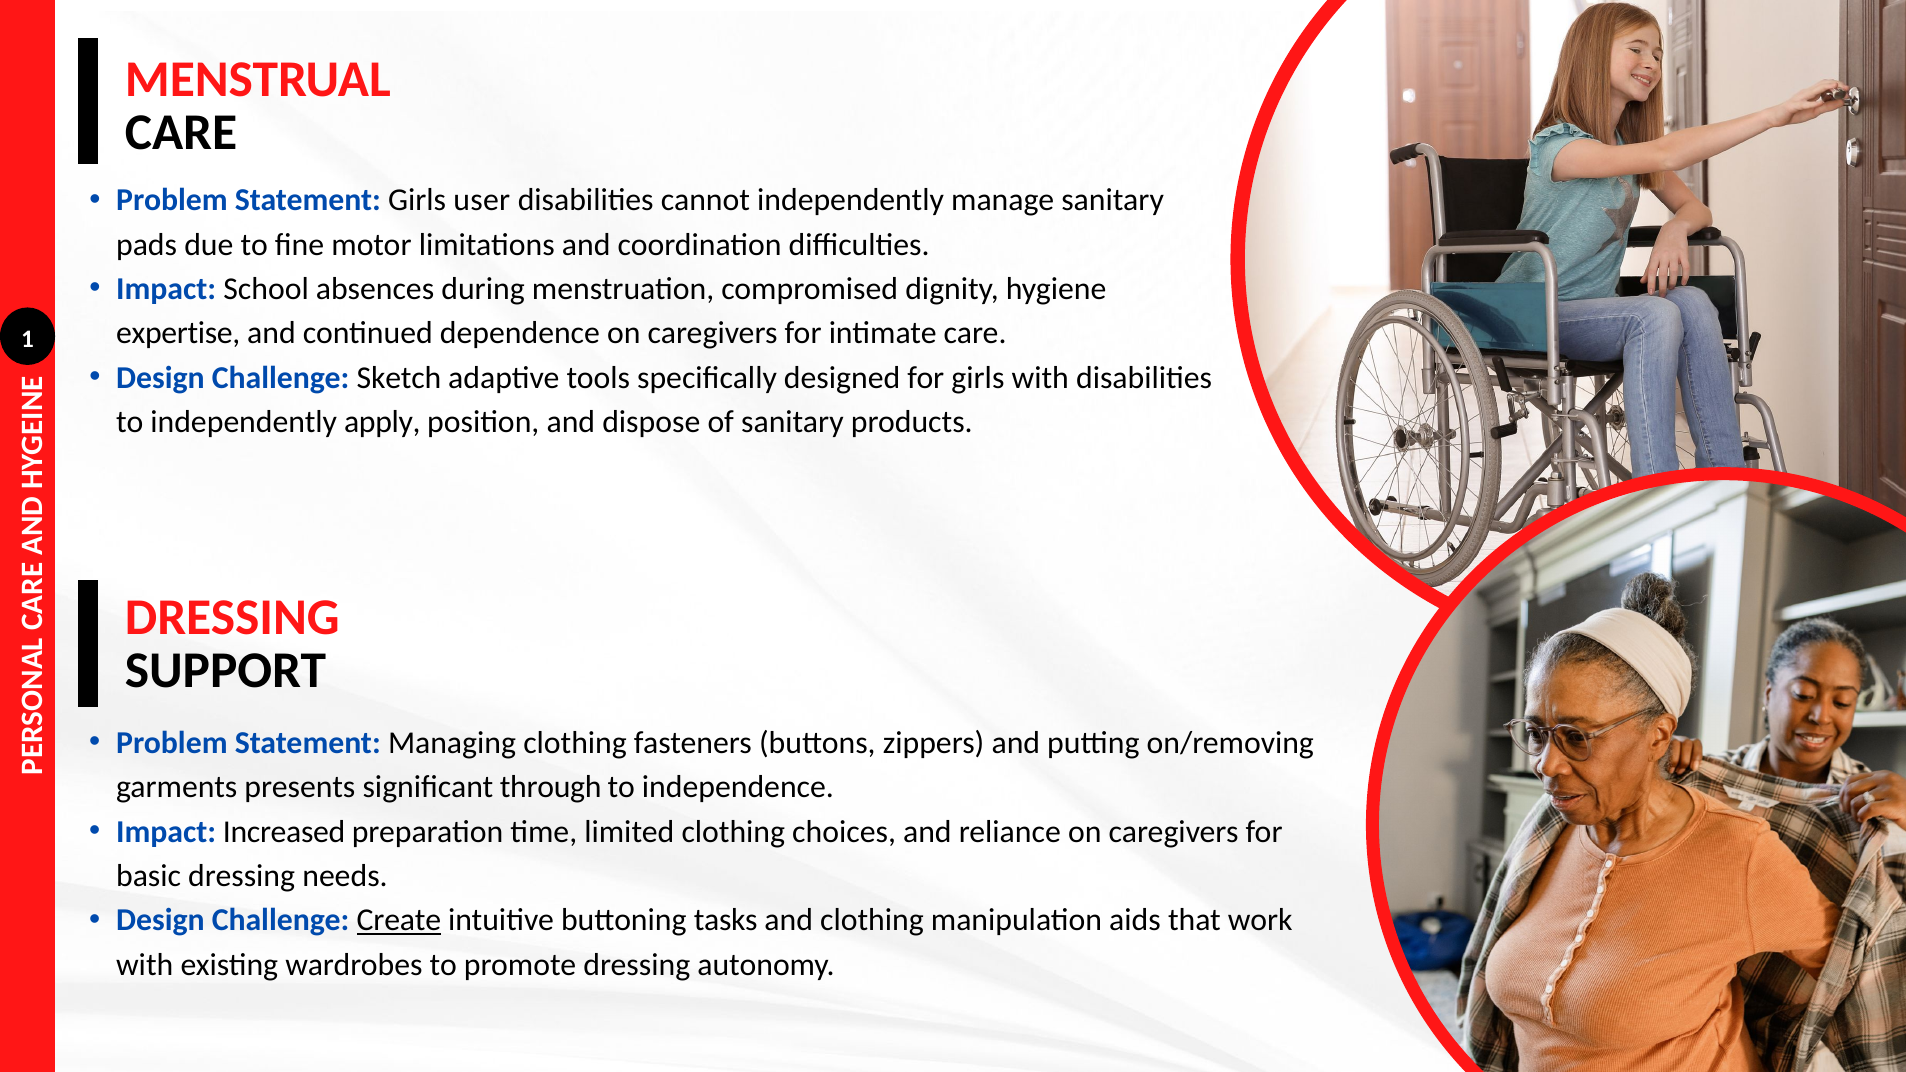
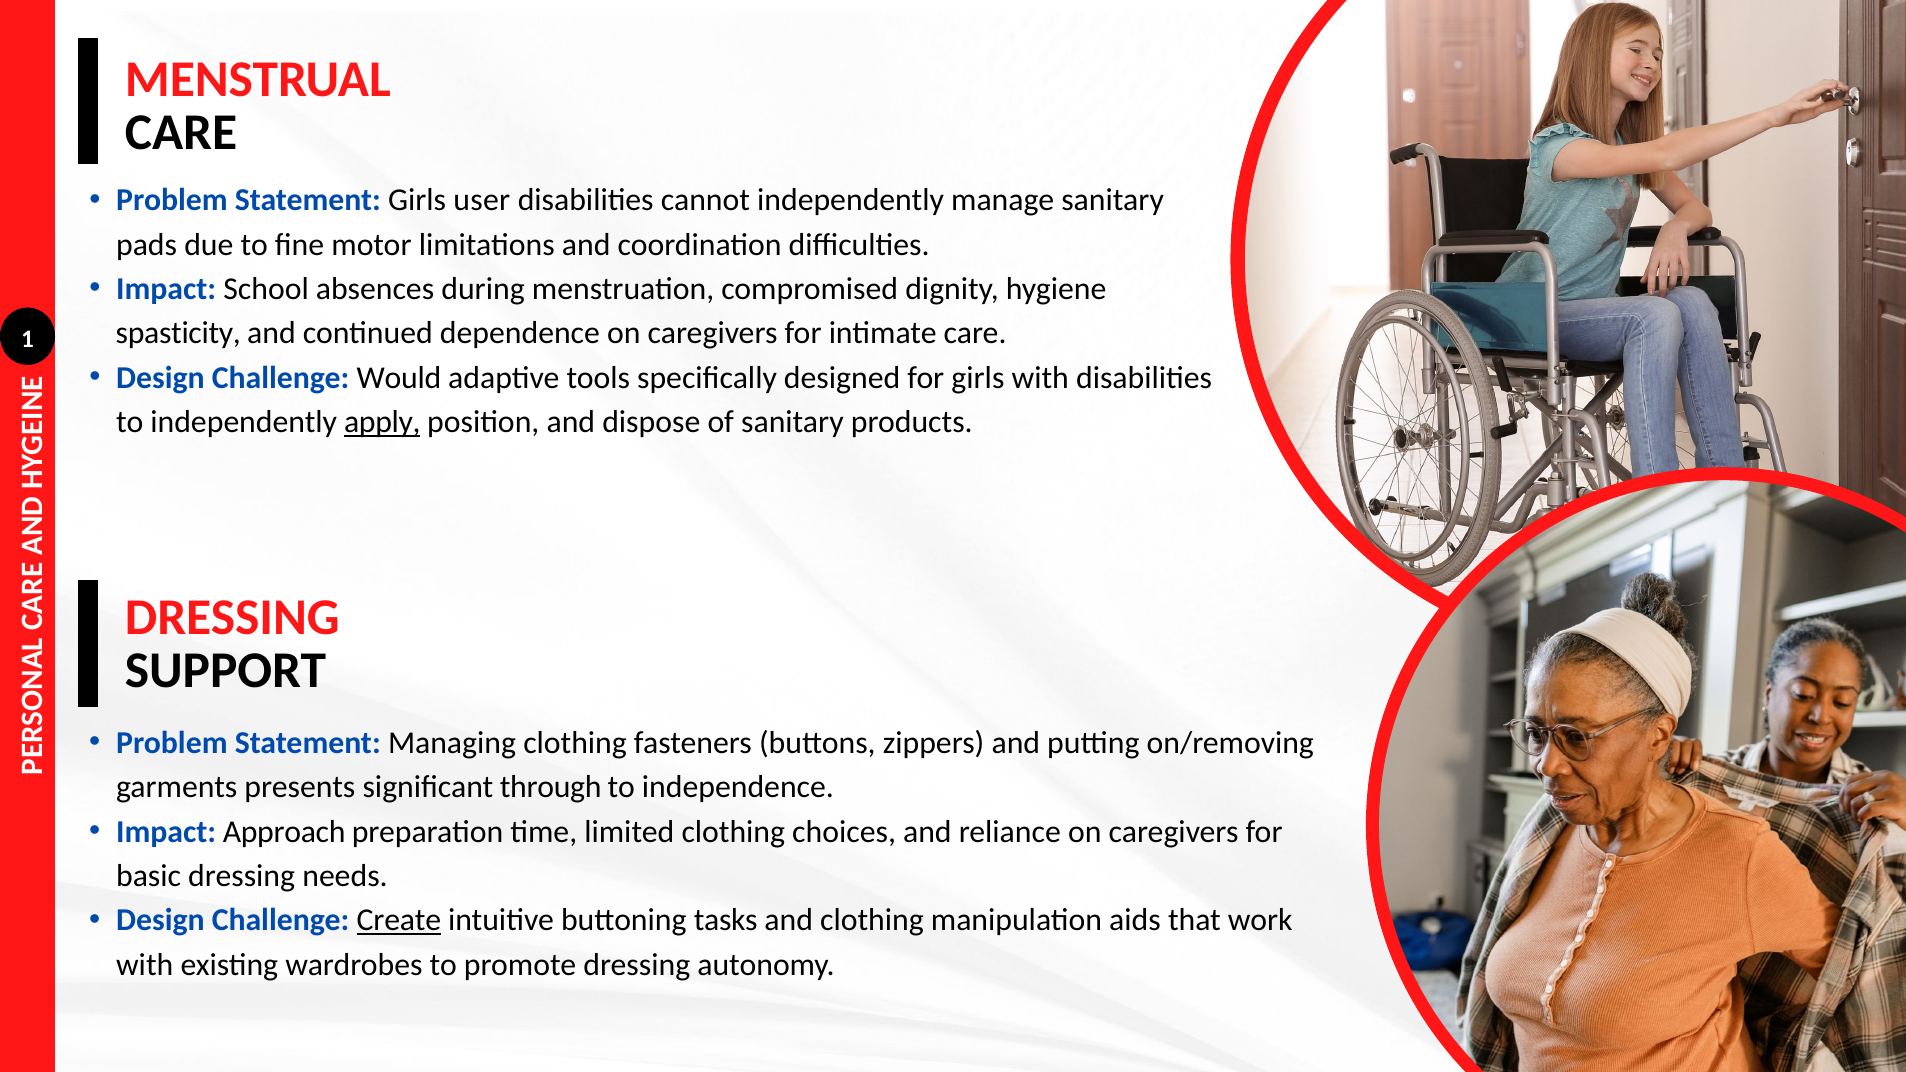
expertise: expertise -> spasticity (178, 333)
Sketch: Sketch -> Would (399, 378)
apply underline: none -> present (382, 422)
Increased: Increased -> Approach (284, 832)
